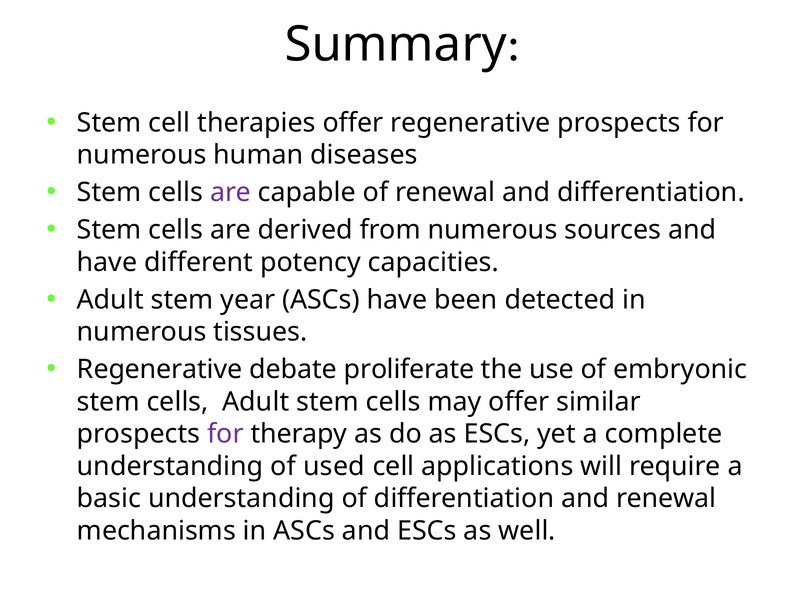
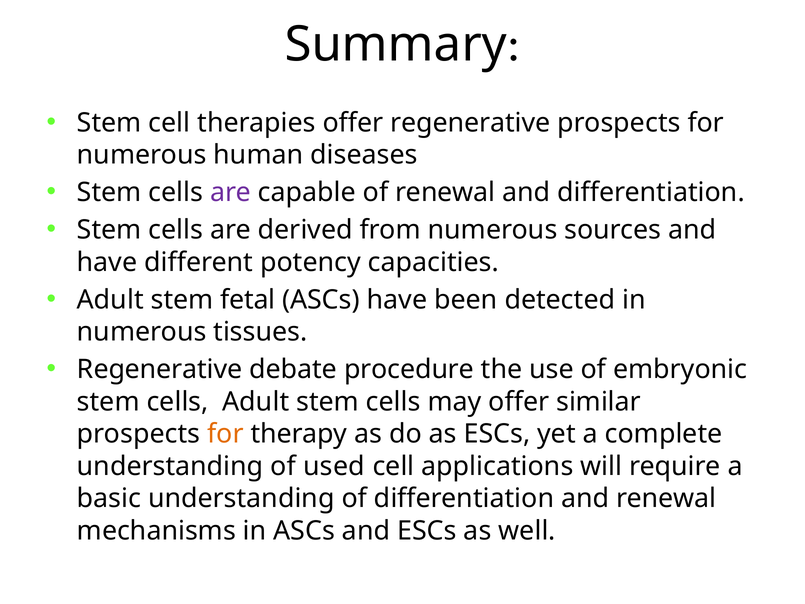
year: year -> fetal (248, 300)
proliferate: proliferate -> procedure (409, 369)
for colour: purple -> orange (225, 434)
